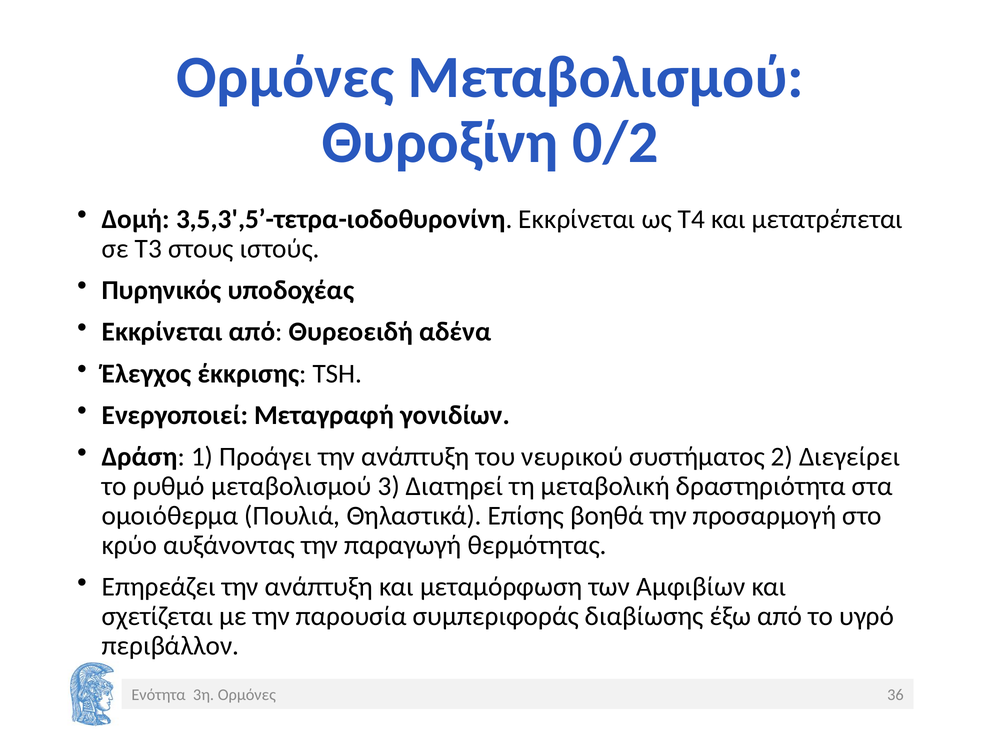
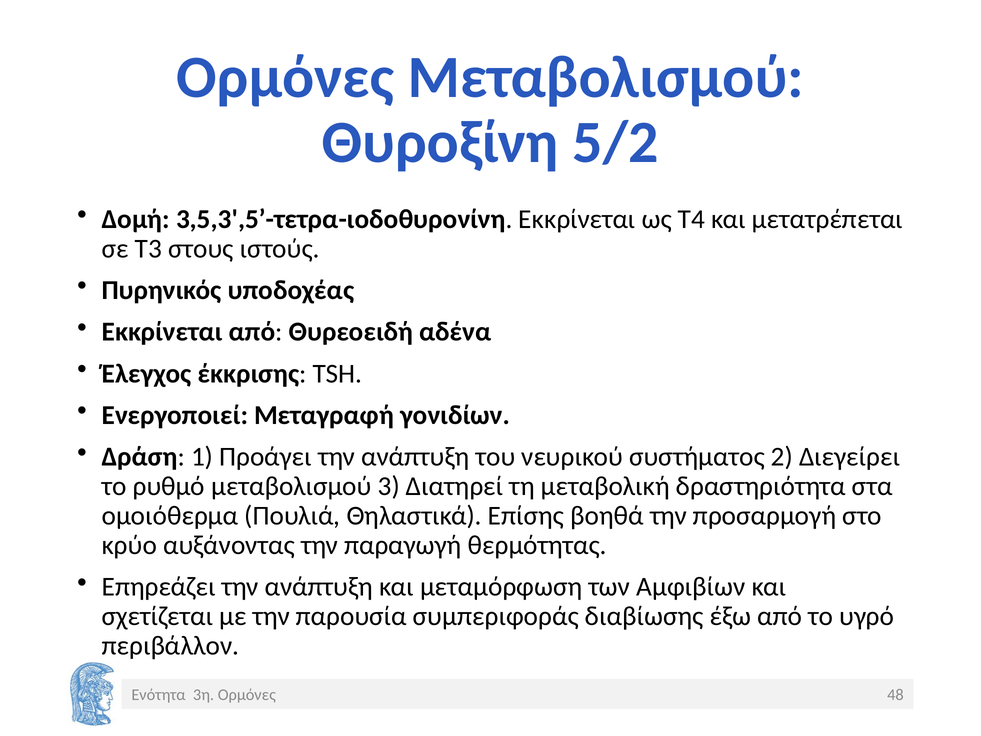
0/2: 0/2 -> 5/2 (615, 142)
36: 36 -> 48 (895, 695)
